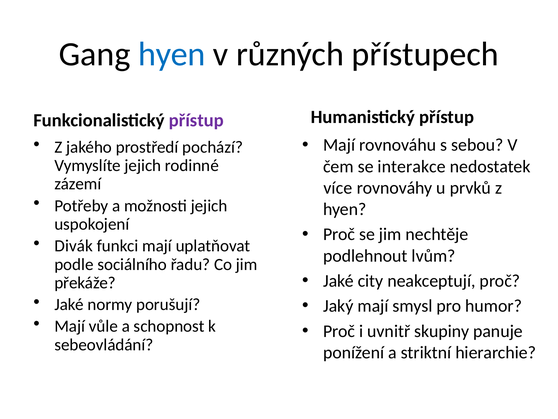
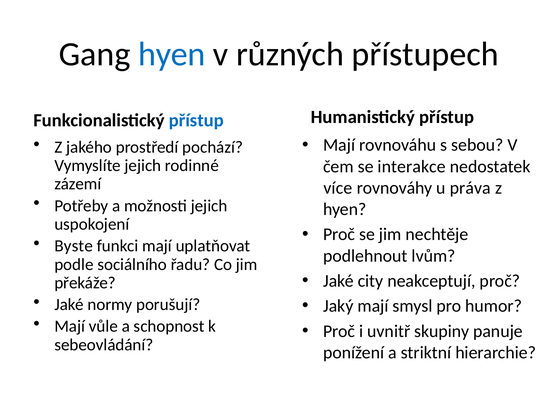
přístup colour: purple -> blue (196, 120)
prvků: prvků -> práva (470, 188)
Divák: Divák -> Byste (74, 246)
